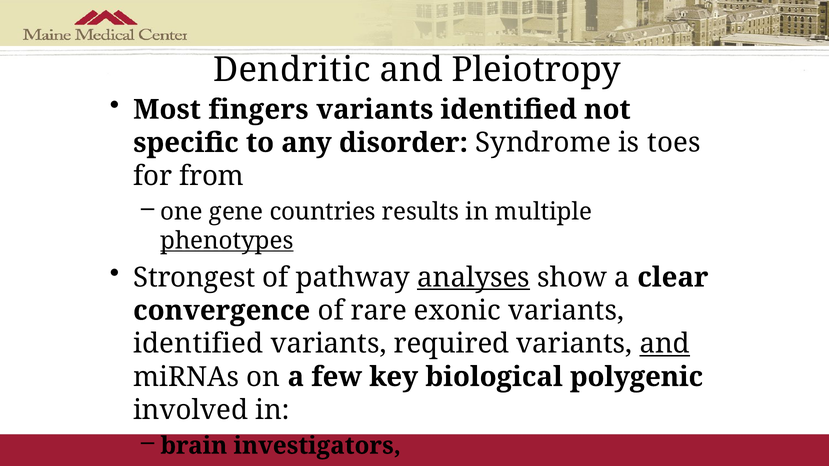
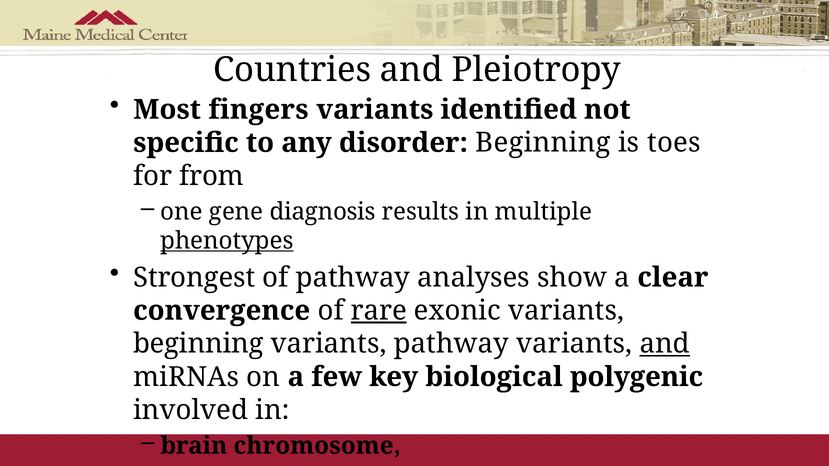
Dendritic: Dendritic -> Countries (292, 70)
disorder Syndrome: Syndrome -> Beginning (543, 143)
countries: countries -> diagnosis (323, 212)
analyses underline: present -> none (474, 278)
rare underline: none -> present (379, 311)
identified: identified -> beginning (198, 344)
variants required: required -> pathway (451, 344)
investigators: investigators -> chromosome (317, 446)
